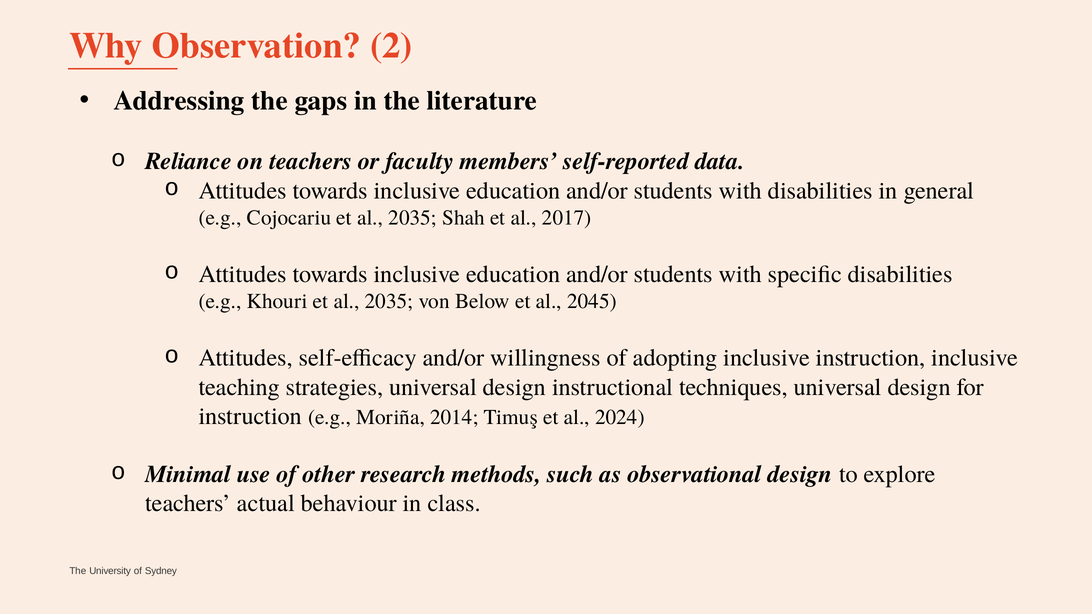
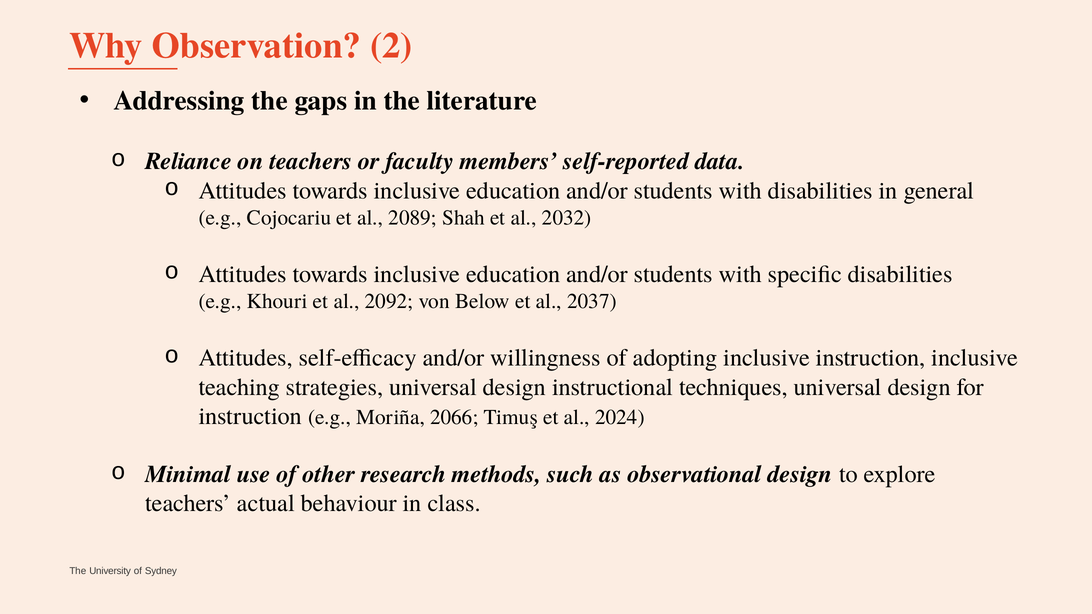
Cojocariu et al 2035: 2035 -> 2089 (413, 218)
2017: 2017 -> 2032 (567, 218)
Khouri et al 2035: 2035 -> 2092 (389, 301)
2045: 2045 -> 2037 (592, 301)
2014: 2014 -> 2066 (454, 417)
